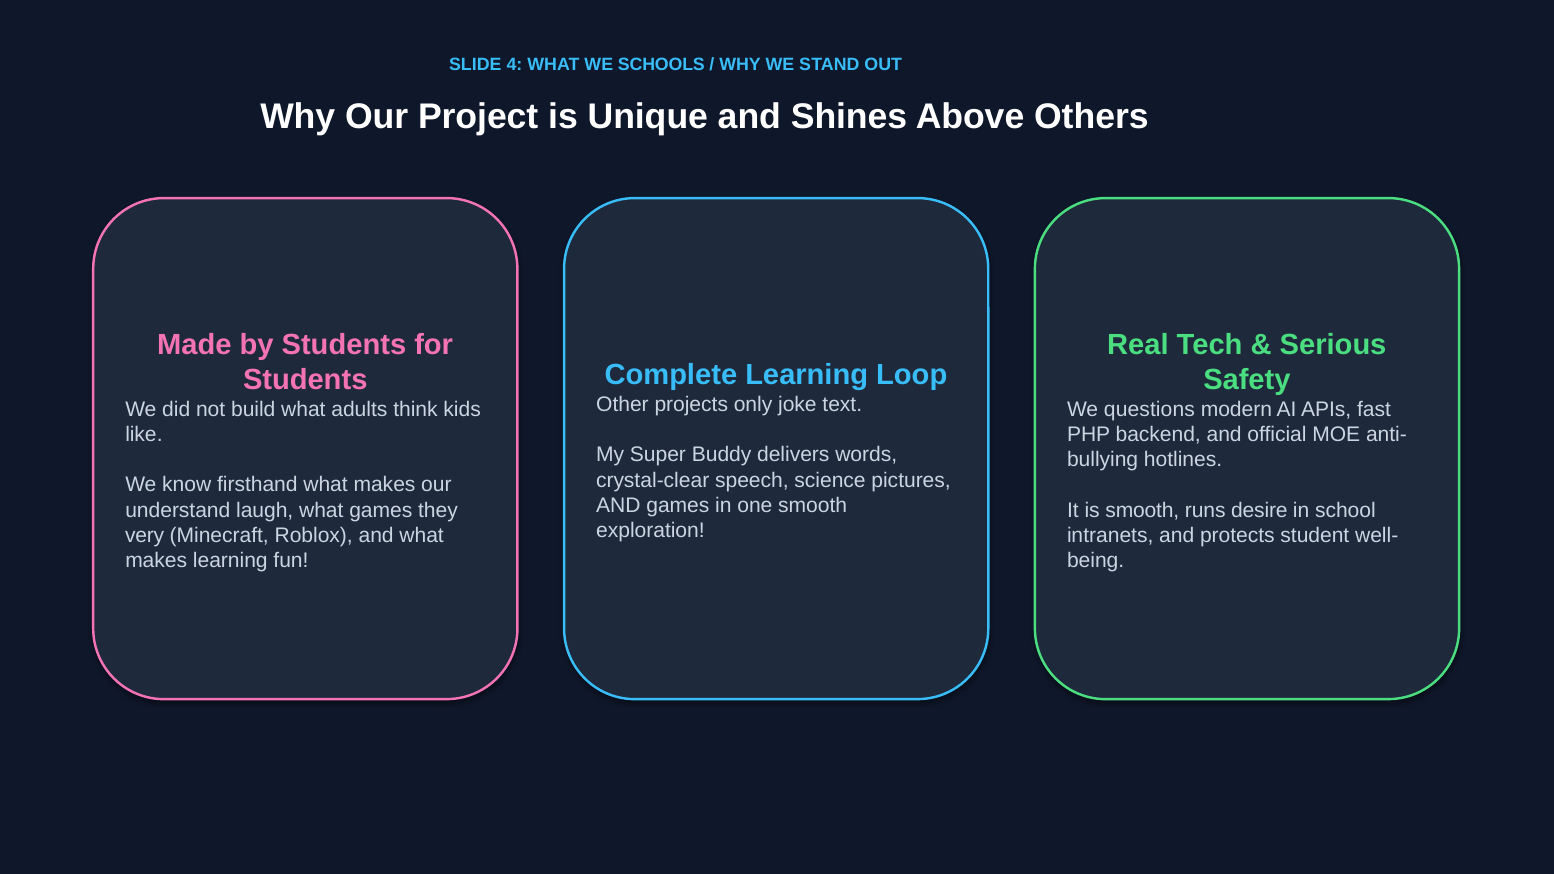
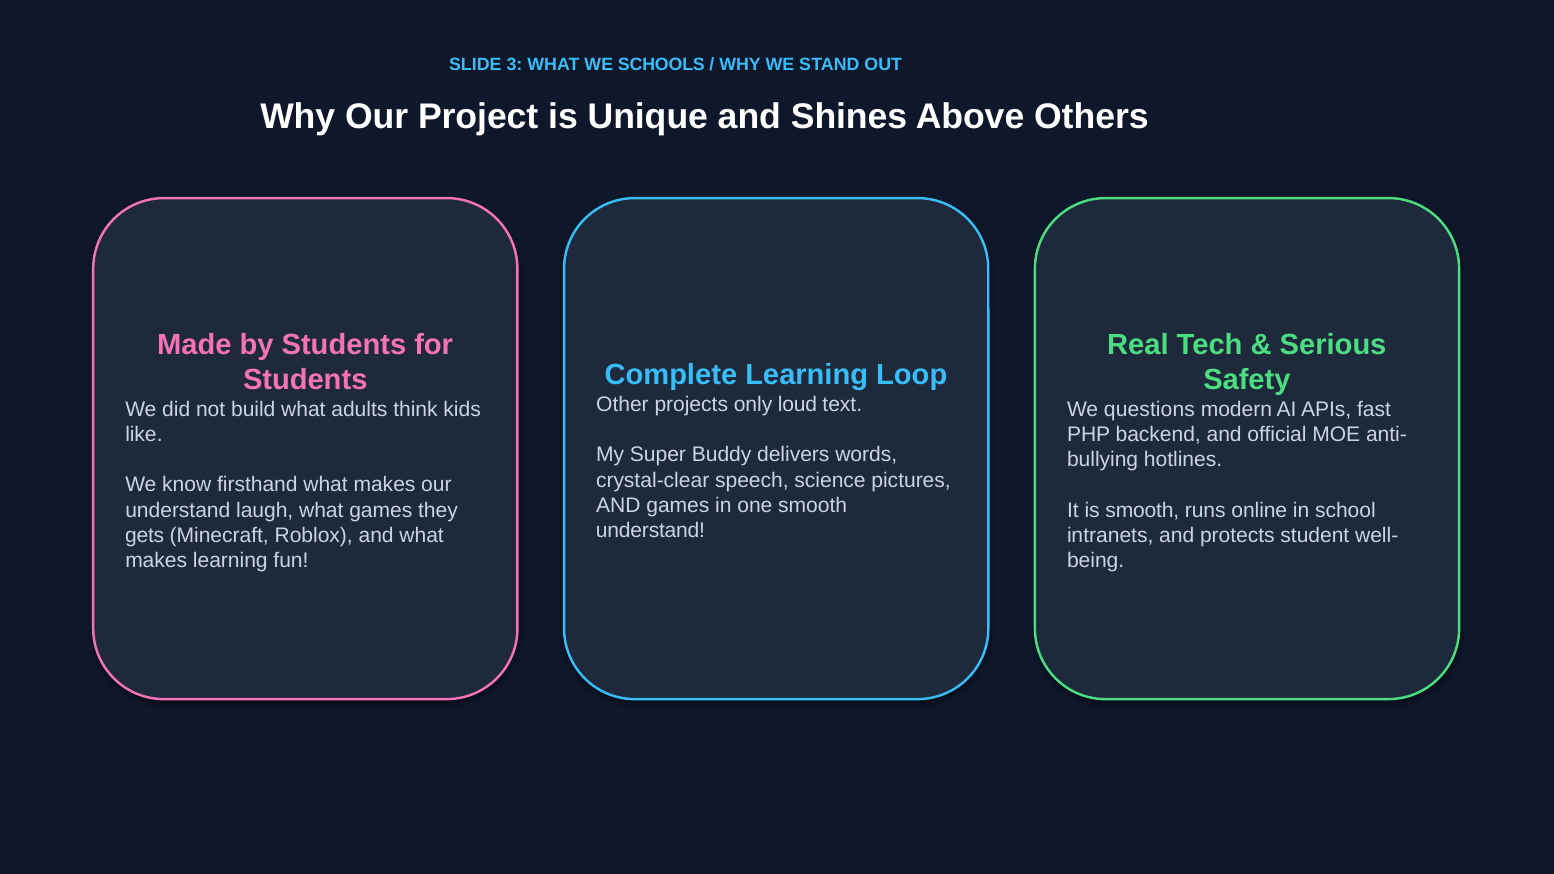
4: 4 -> 3 (514, 64)
joke: joke -> loud (798, 404)
desire: desire -> online (1259, 510)
exploration: exploration -> understand (651, 531)
very: very -> gets (145, 536)
